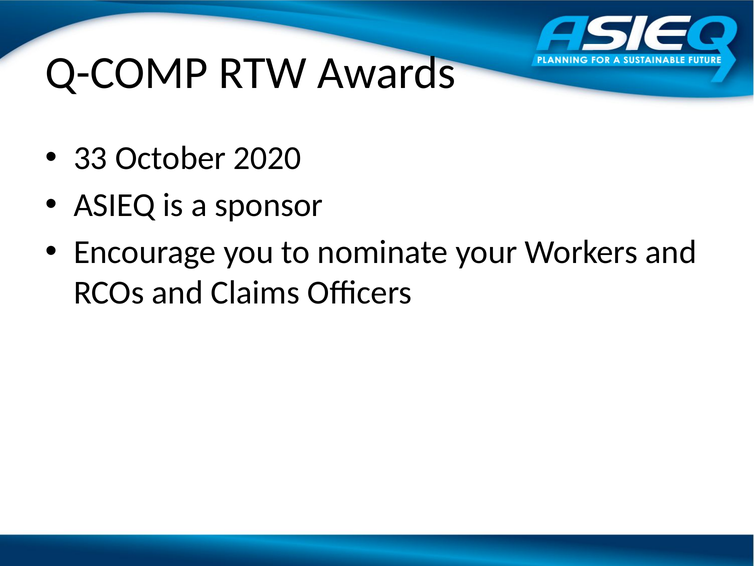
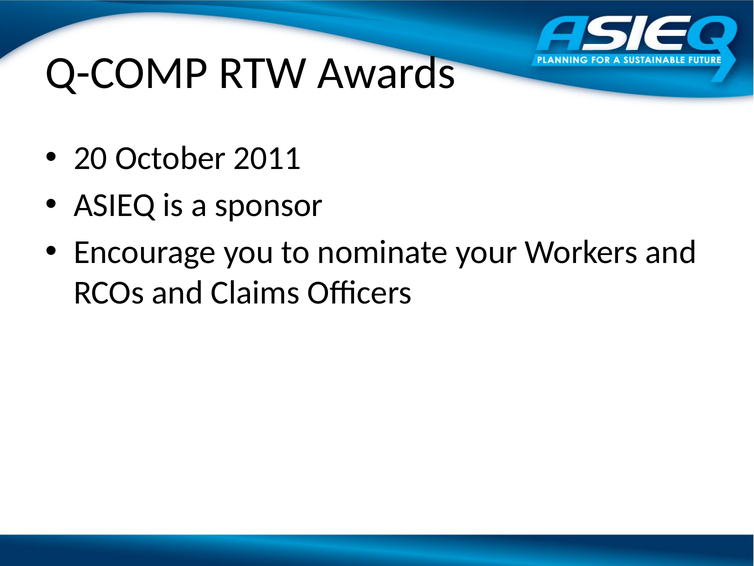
33: 33 -> 20 (90, 158)
2020: 2020 -> 2011 (267, 158)
